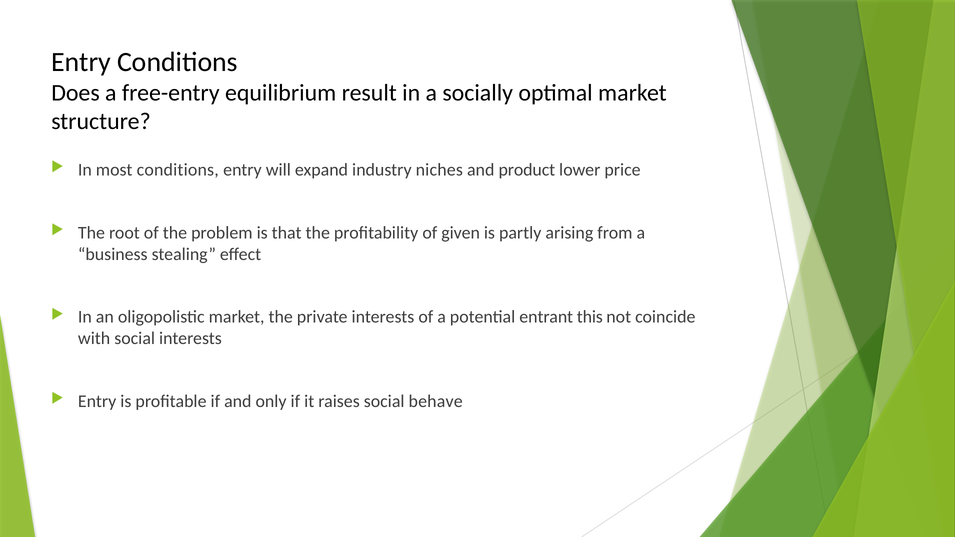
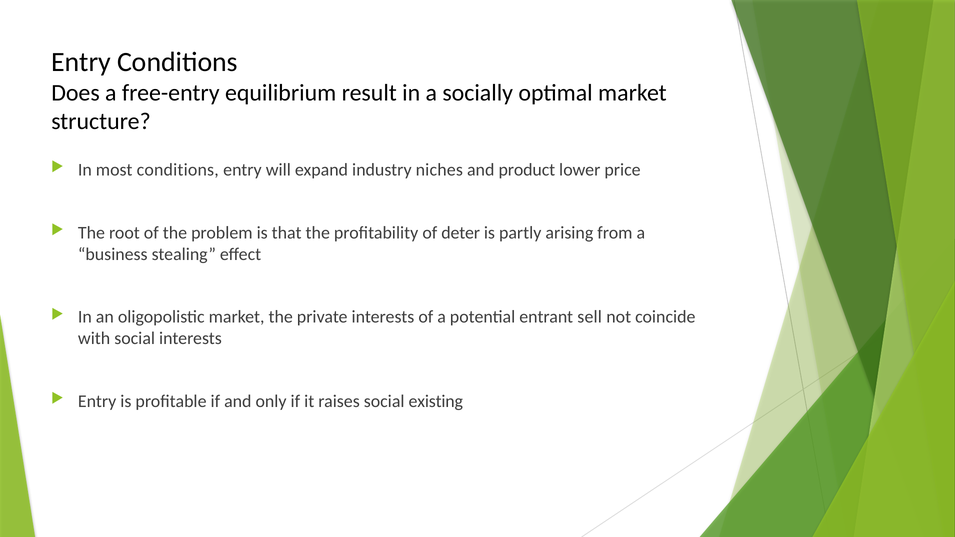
given: given -> deter (461, 233)
this: this -> sell (590, 317)
behave: behave -> existing (436, 401)
